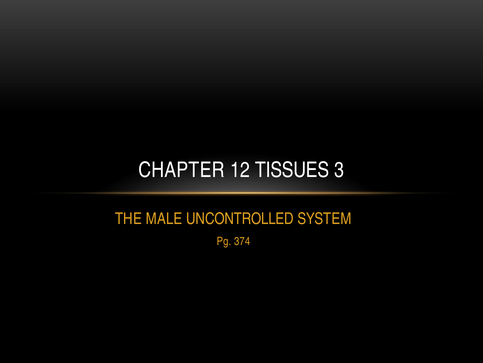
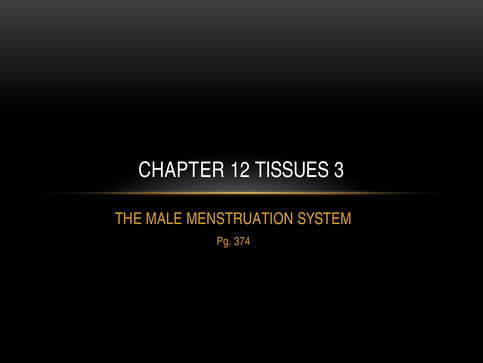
UNCONTROLLED: UNCONTROLLED -> MENSTRUATION (240, 218)
